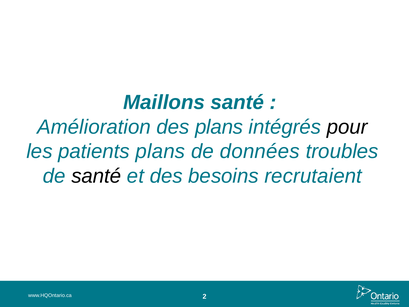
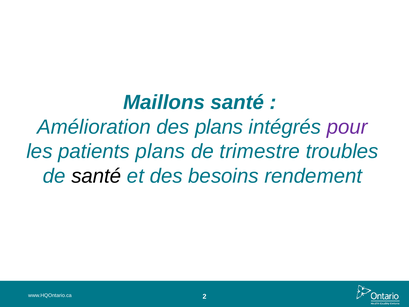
pour colour: black -> purple (347, 127)
données: données -> trimestre (260, 151)
recrutaient: recrutaient -> rendement (313, 176)
